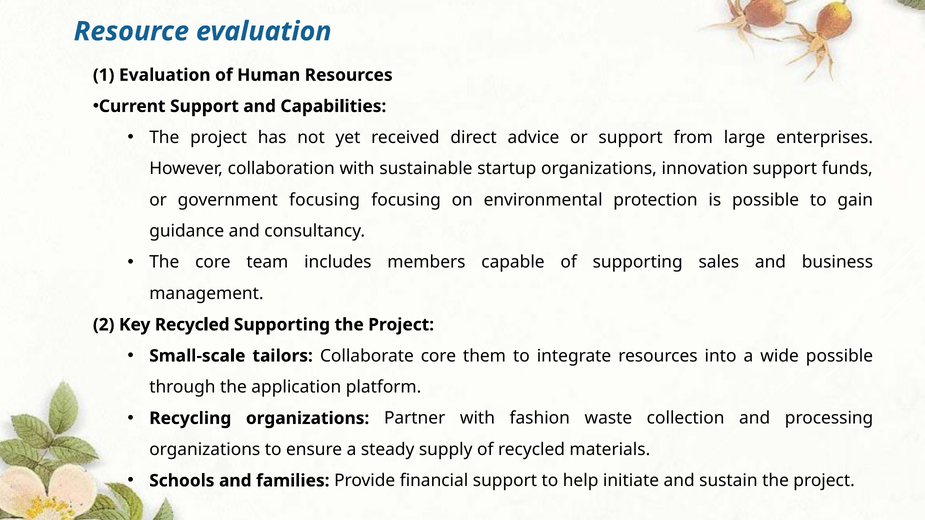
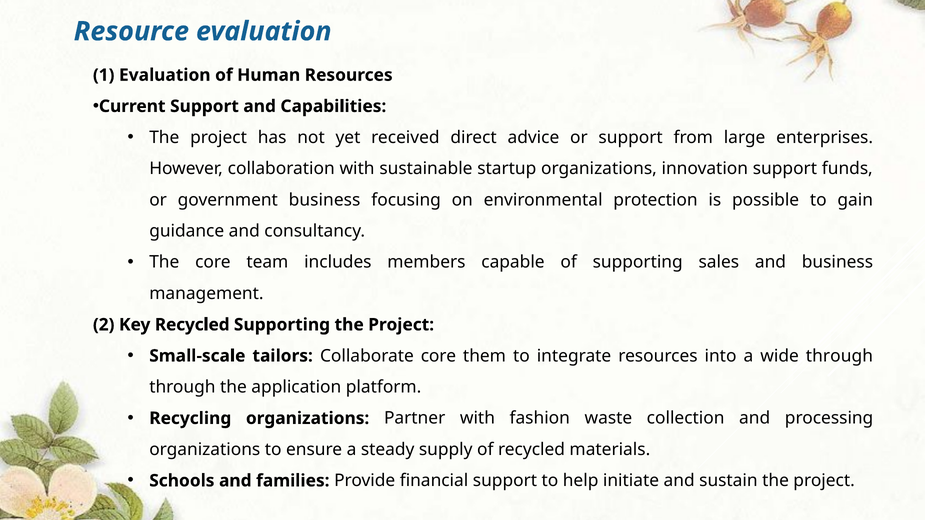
government focusing: focusing -> business (325, 200)
wide possible: possible -> through (839, 356)
